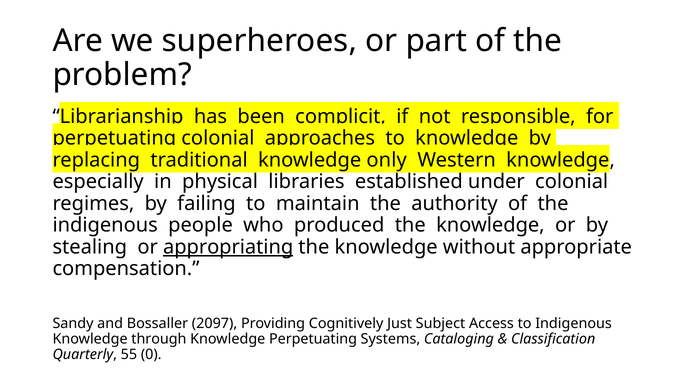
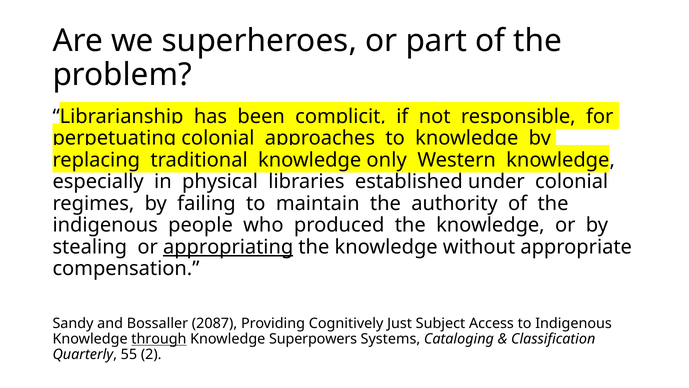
2097: 2097 -> 2087 (215, 323)
through underline: none -> present (159, 339)
Knowledge Perpetuating: Perpetuating -> Superpowers (313, 339)
0: 0 -> 2 (151, 354)
